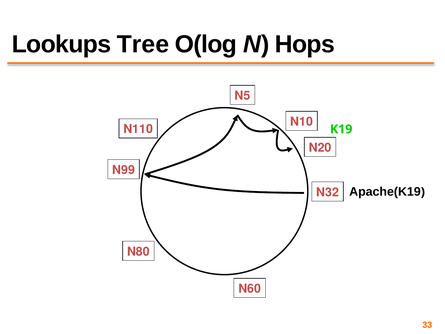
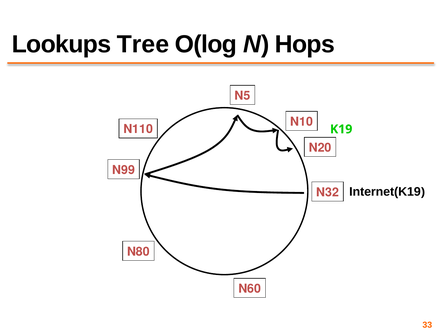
Apache(K19: Apache(K19 -> Internet(K19 (385, 192)
